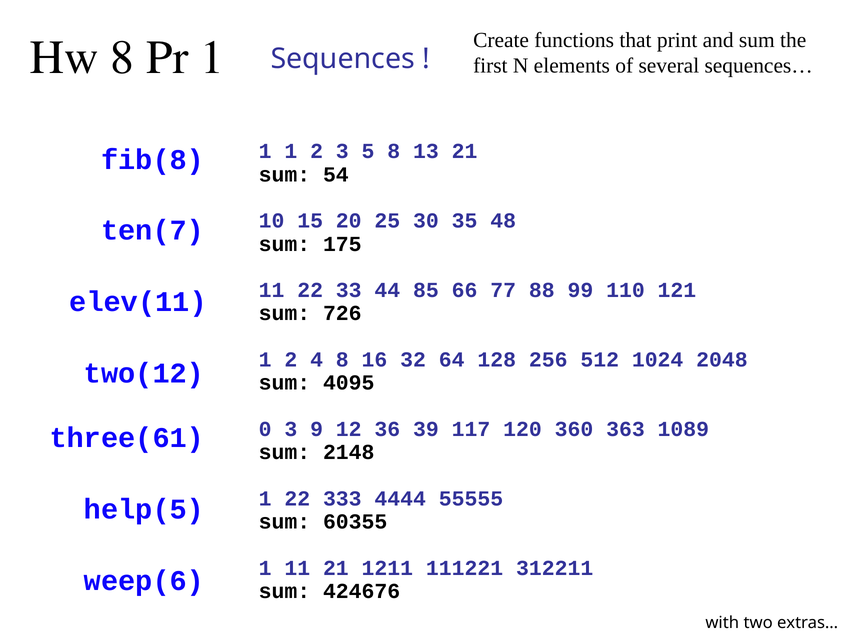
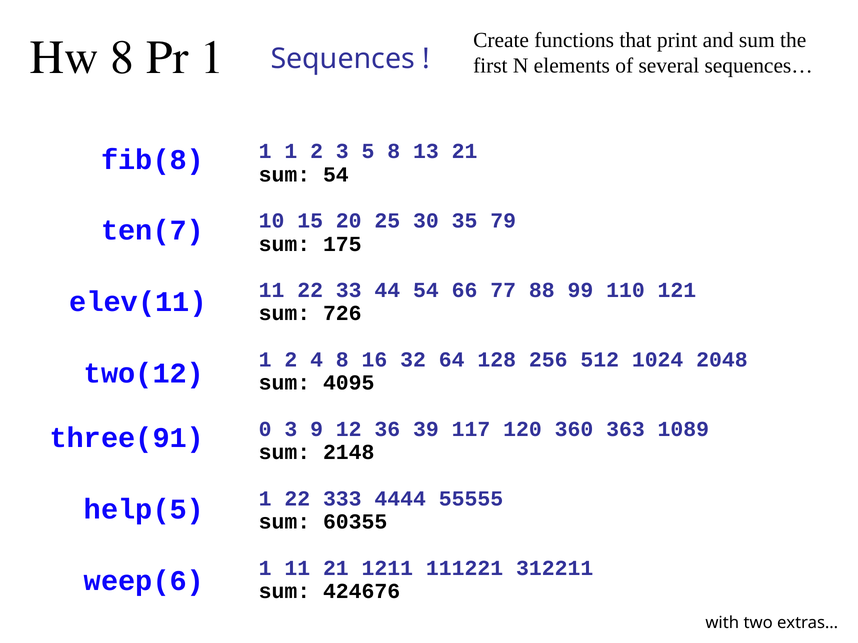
48: 48 -> 79 (503, 221)
44 85: 85 -> 54 (426, 290)
three(61: three(61 -> three(91 (127, 438)
